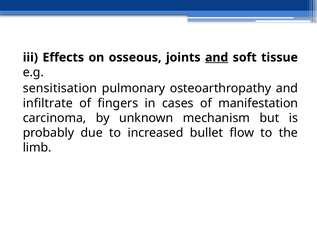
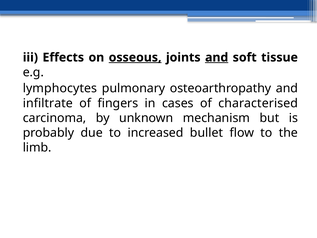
osseous underline: none -> present (135, 57)
sensitisation: sensitisation -> lymphocytes (60, 88)
manifestation: manifestation -> characterised (258, 103)
